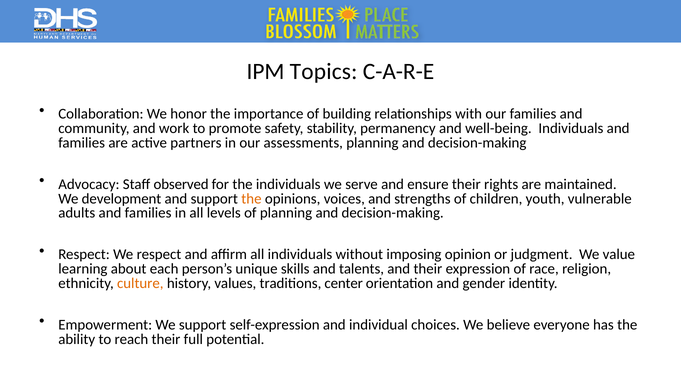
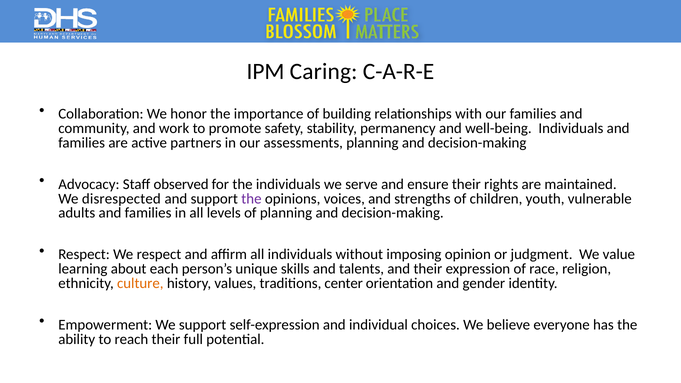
Topics: Topics -> Caring (324, 71)
development: development -> disrespected (121, 199)
the colour: orange -> purple (251, 199)
